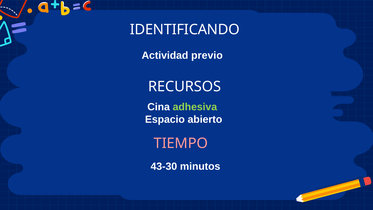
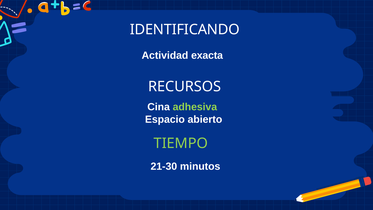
previo: previo -> exacta (207, 56)
TIEMPO colour: pink -> light green (181, 143)
43-30: 43-30 -> 21-30 (164, 166)
